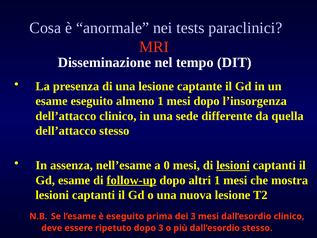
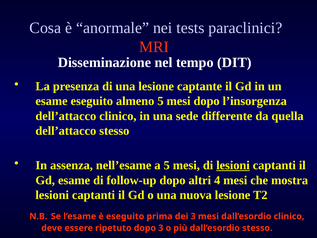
almeno 1: 1 -> 5 (160, 101)
a 0: 0 -> 5 (167, 165)
follow-up underline: present -> none (131, 180)
altri 1: 1 -> 4 (217, 180)
